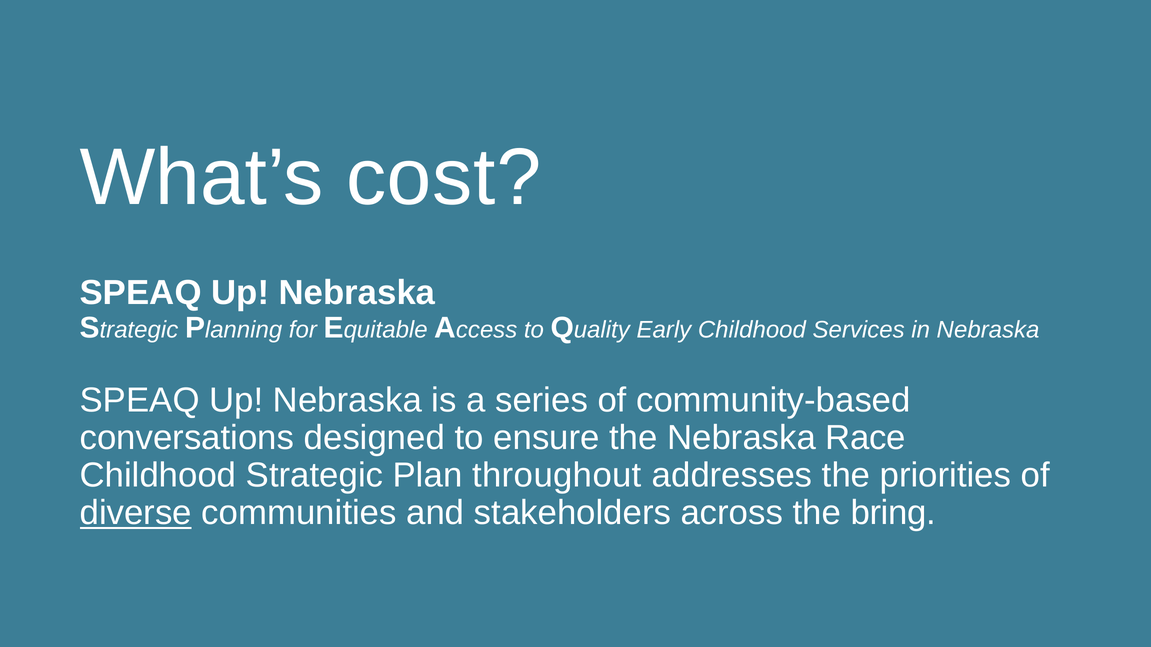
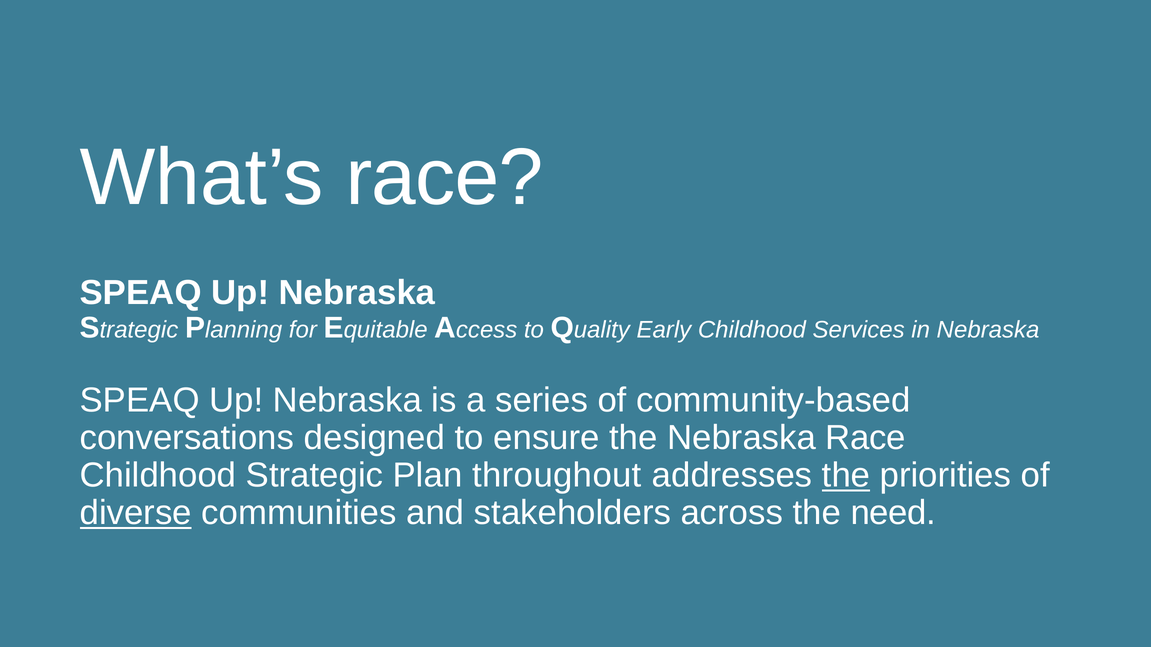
What’s cost: cost -> race (444, 178)
the underline: none -> present (846, 476)
bring: bring -> need (893, 513)
